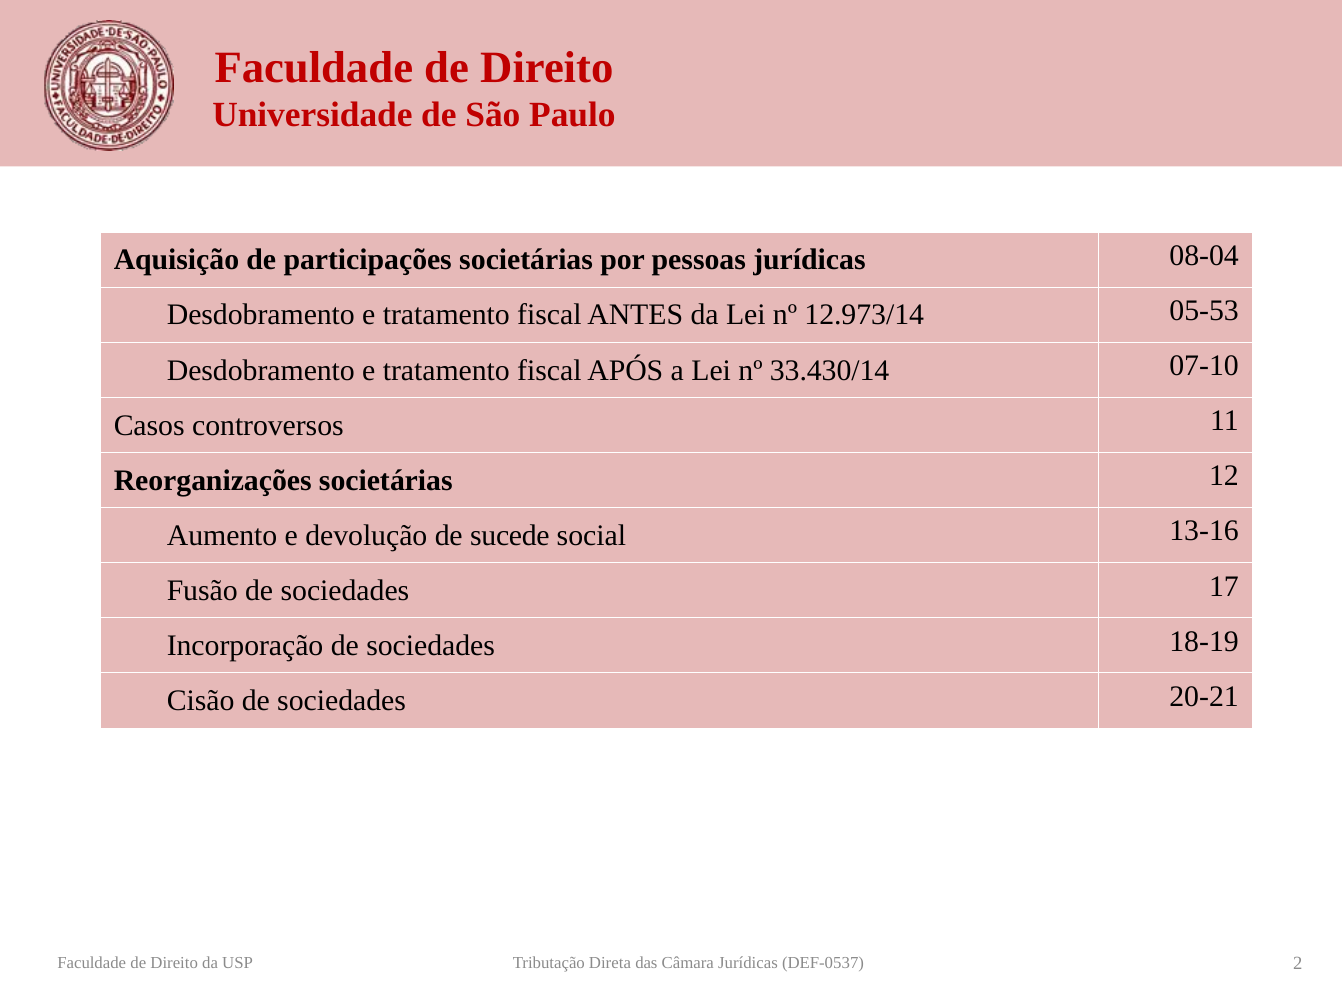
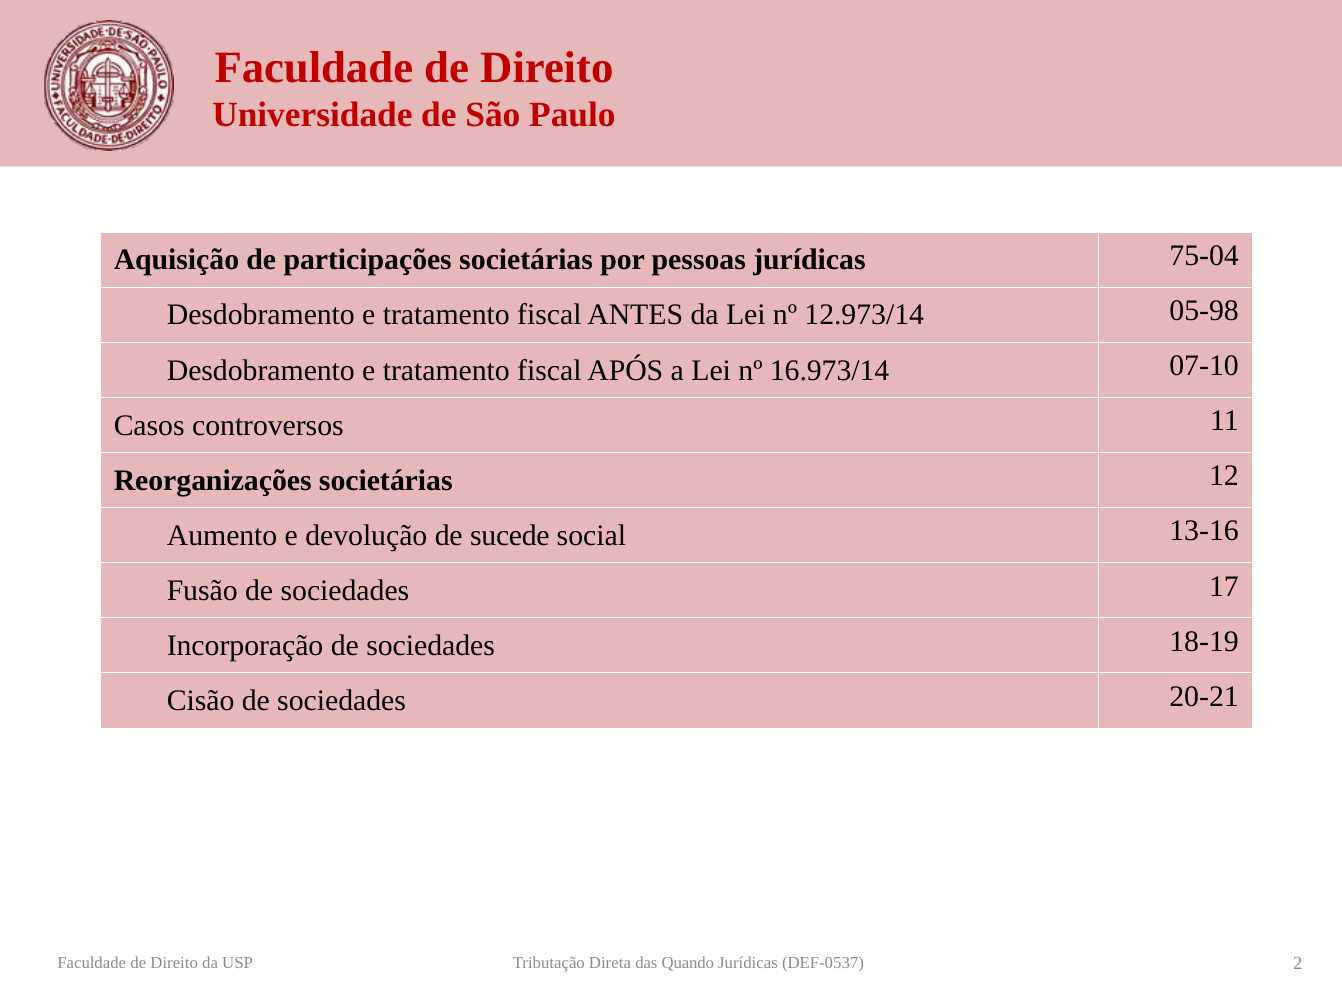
08-04: 08-04 -> 75-04 (1204, 256)
05-53: 05-53 -> 05-98 (1204, 311)
33.430/14: 33.430/14 -> 16.973/14 (830, 370)
Câmara: Câmara -> Quando (688, 964)
